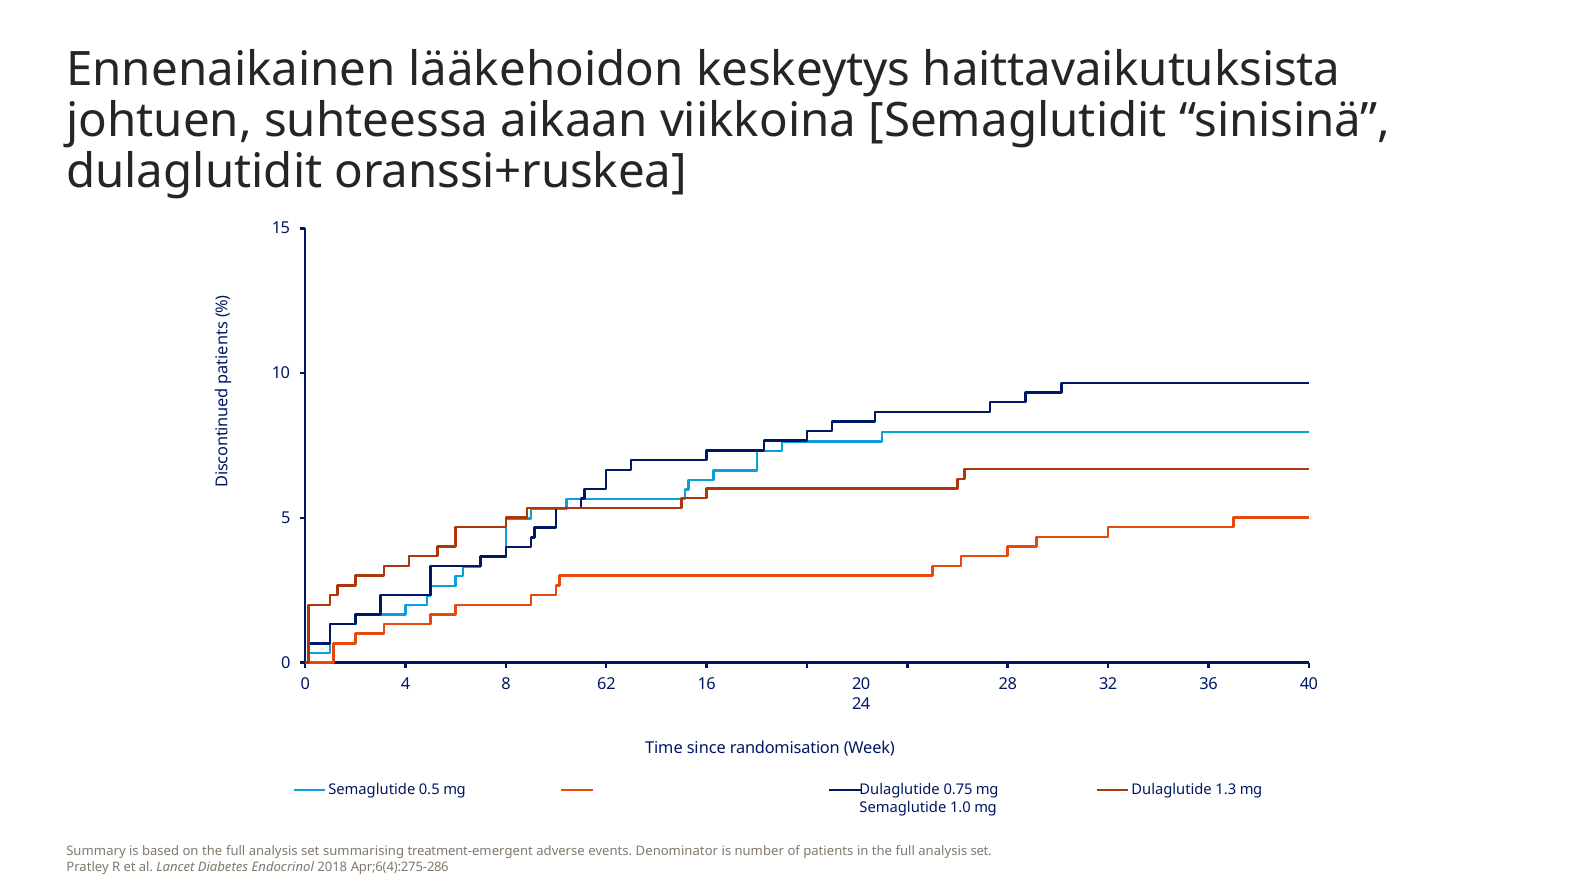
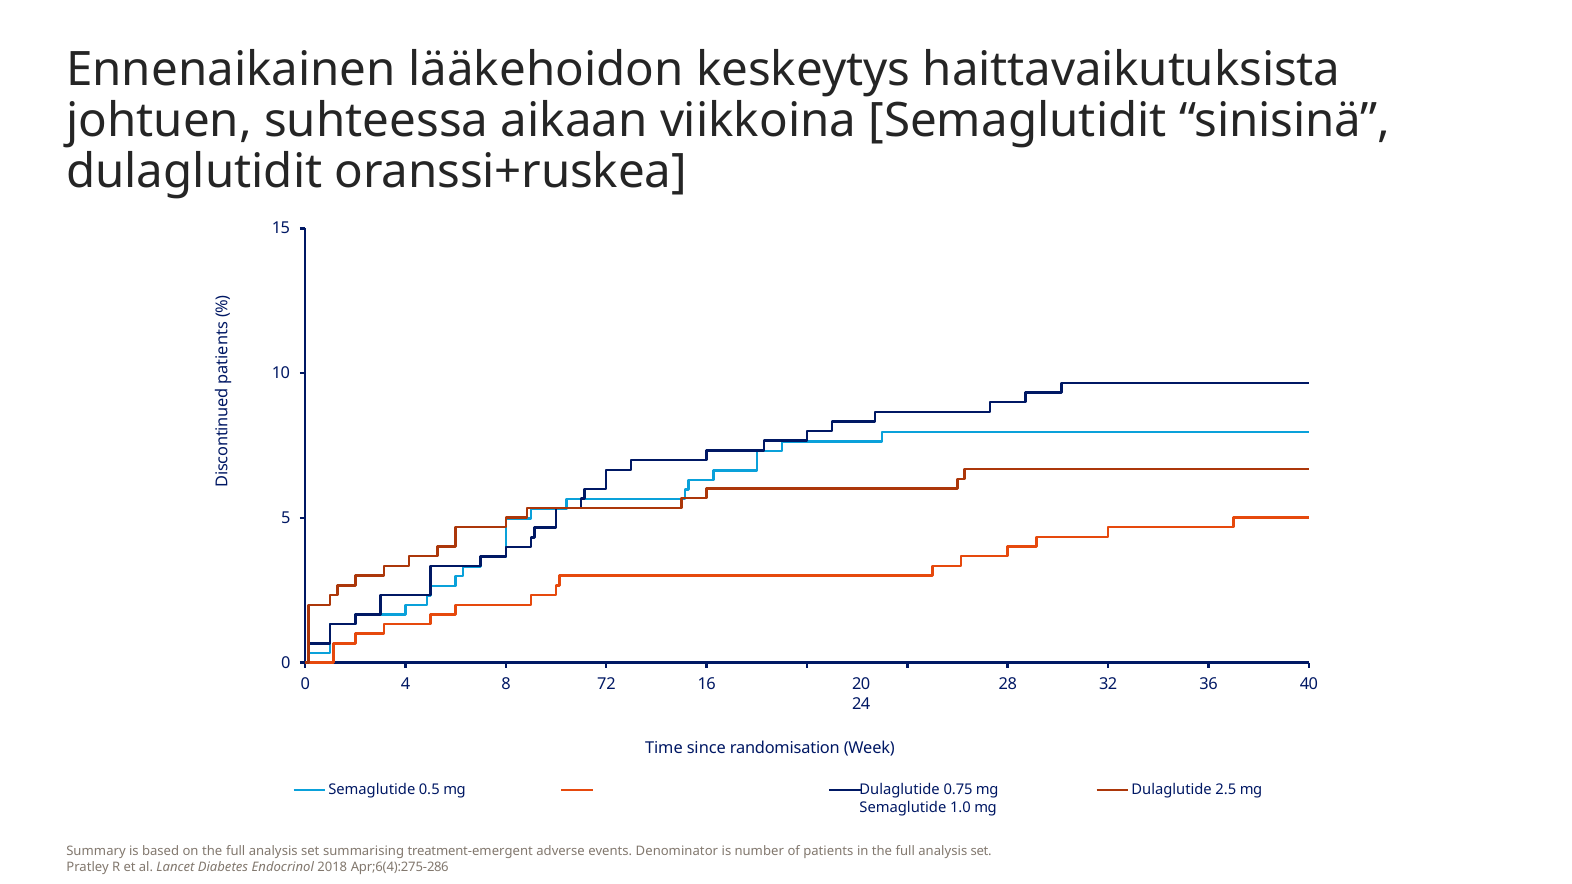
62: 62 -> 72 (606, 684)
1.3: 1.3 -> 2.5 (1226, 790)
